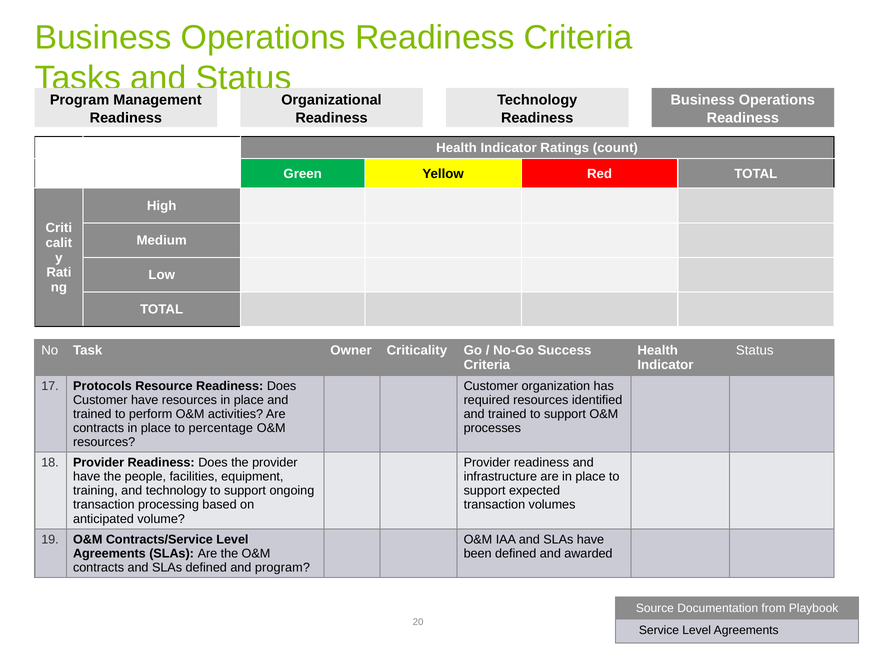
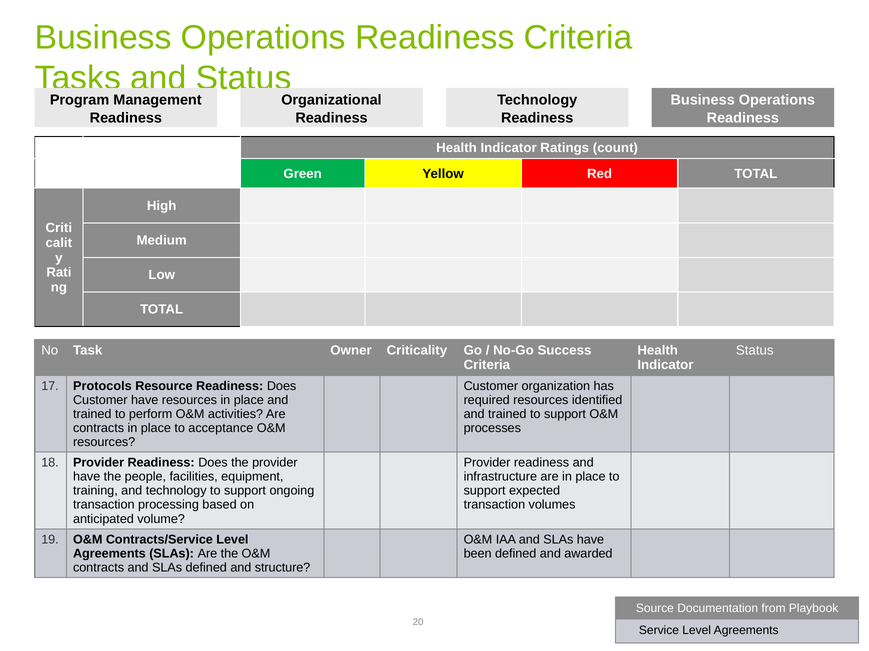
percentage: percentage -> acceptance (221, 429)
and program: program -> structure (283, 568)
